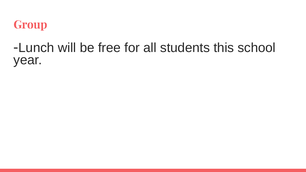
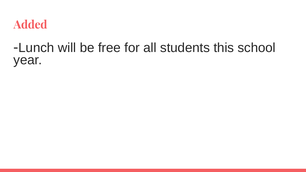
Group: Group -> Added (30, 25)
